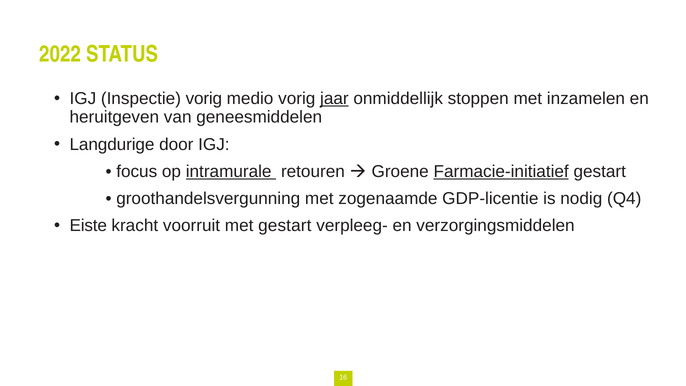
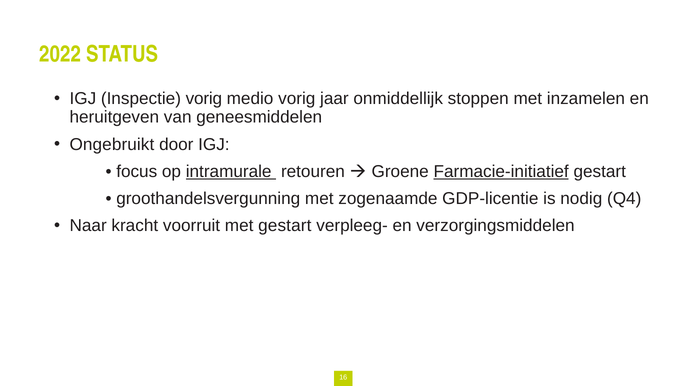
jaar underline: present -> none (334, 99)
Langdurige: Langdurige -> Ongebruikt (112, 144)
Eiste: Eiste -> Naar (88, 226)
